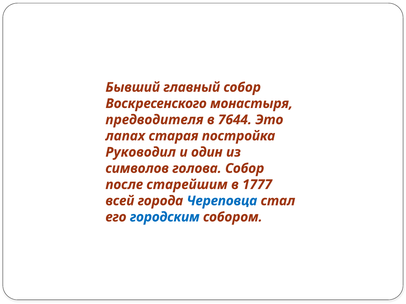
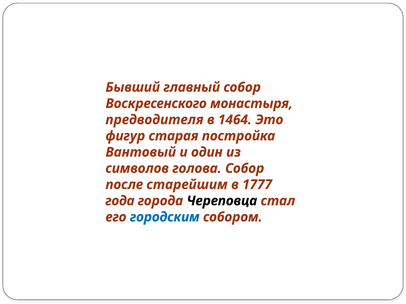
7644: 7644 -> 1464 (235, 120)
лапах: лапах -> фигур (125, 136)
Руководил: Руководил -> Вантовый (141, 152)
всей: всей -> года (120, 201)
Череповца colour: blue -> black (222, 201)
